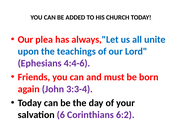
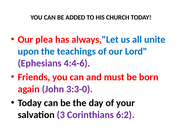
3:3-4: 3:3-4 -> 3:3-0 (80, 89)
6: 6 -> 3 (61, 114)
